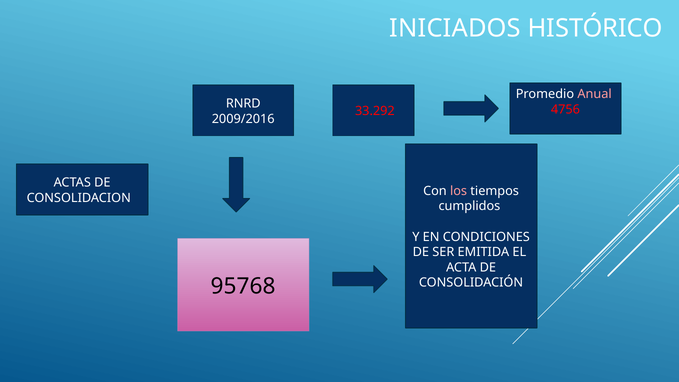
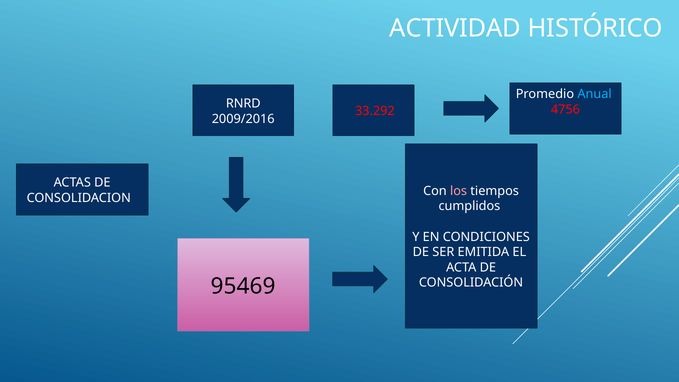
INICIADOS: INICIADOS -> ACTIVIDAD (455, 28)
Anual colour: pink -> light blue (595, 94)
95768: 95768 -> 95469 (243, 286)
